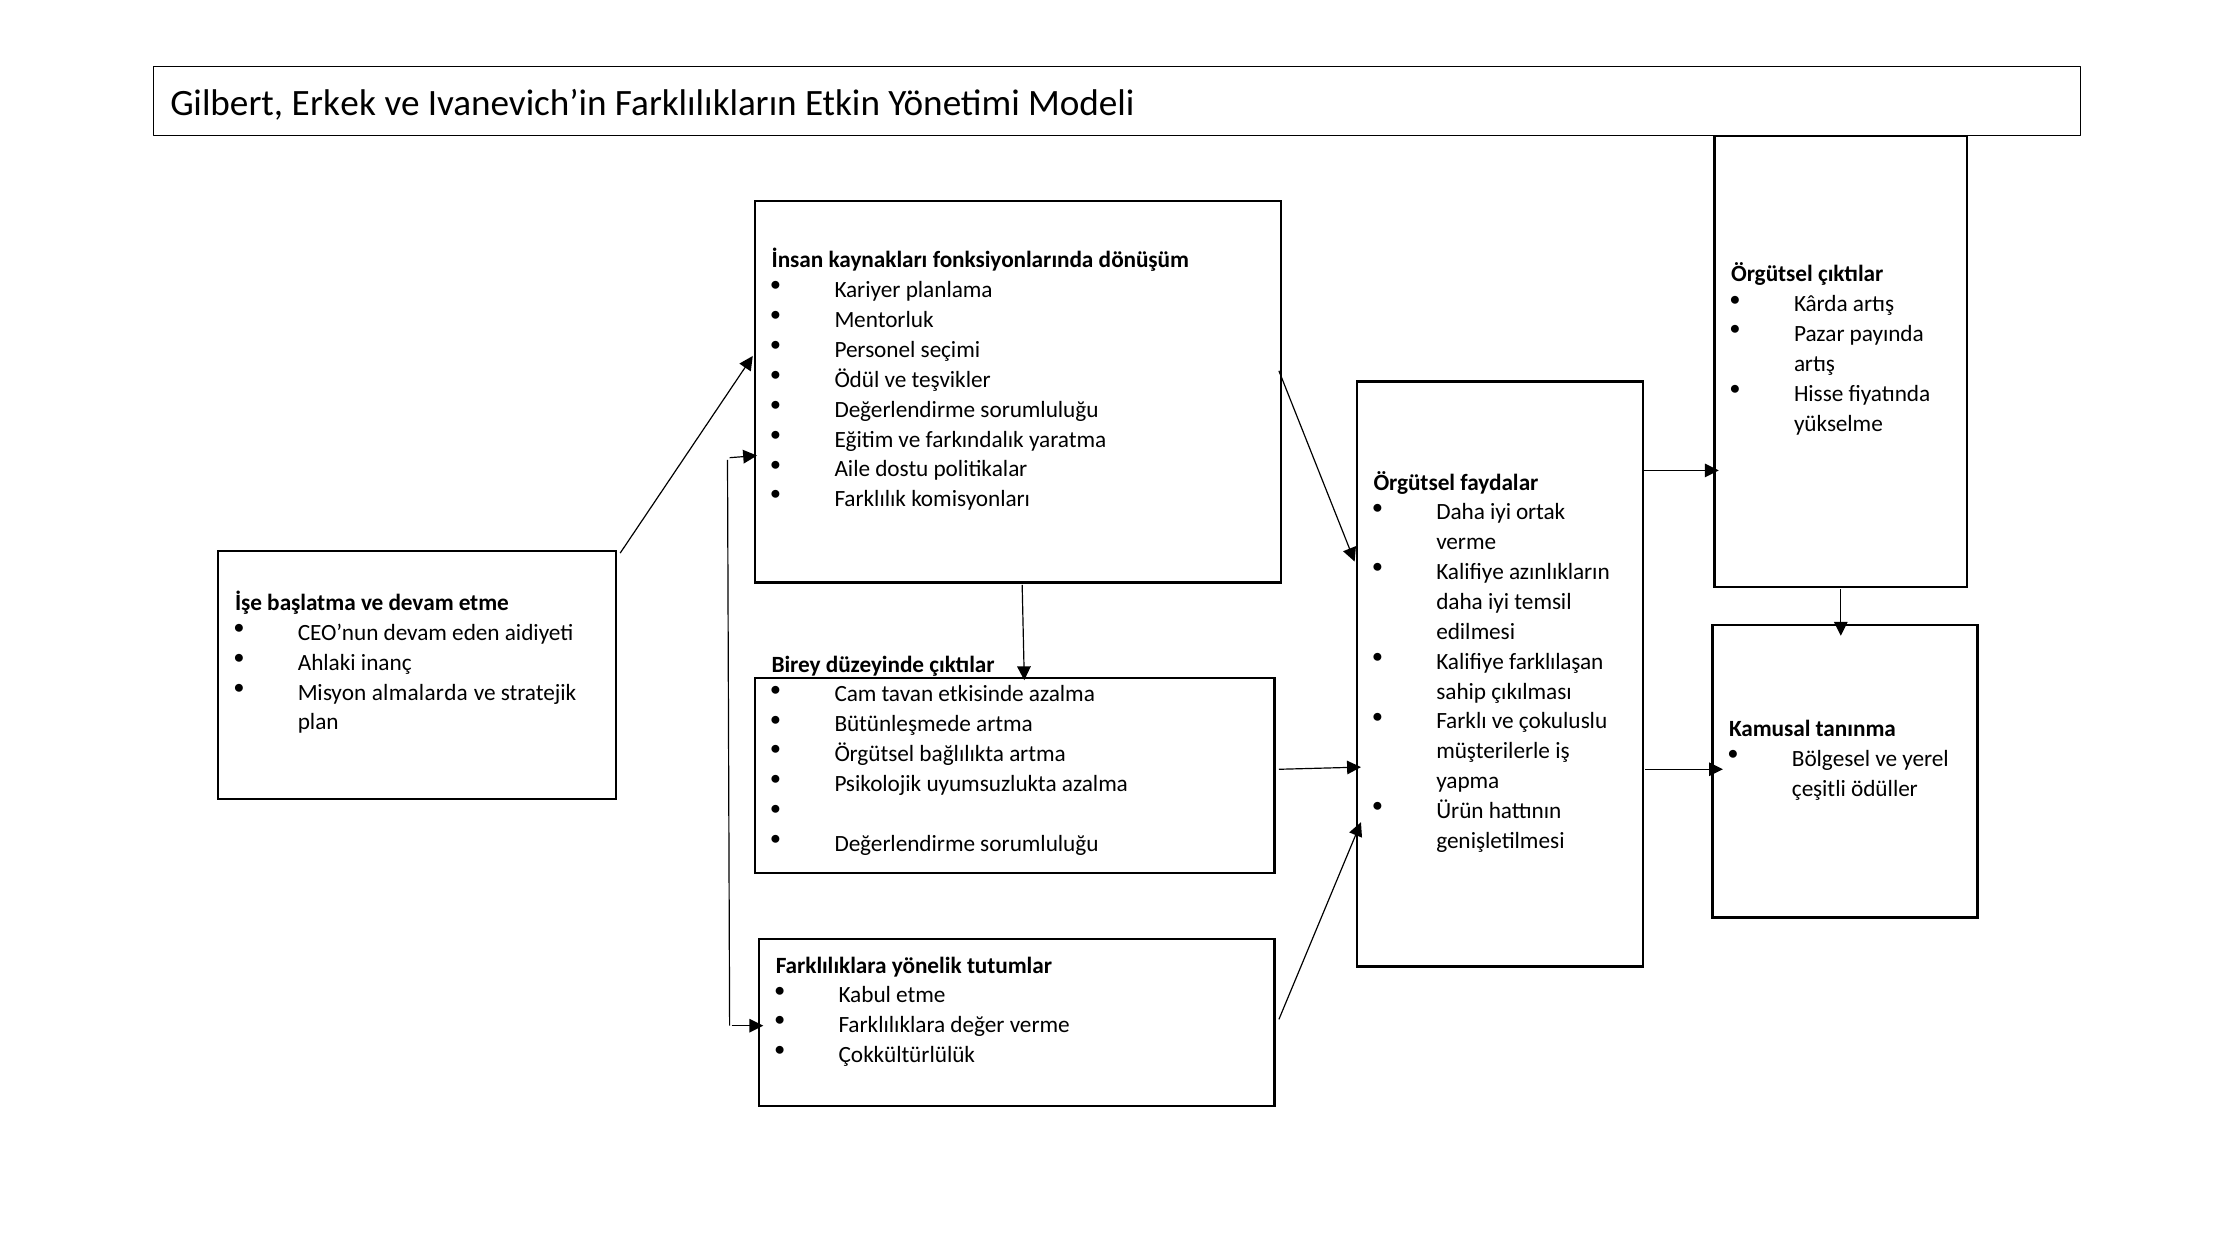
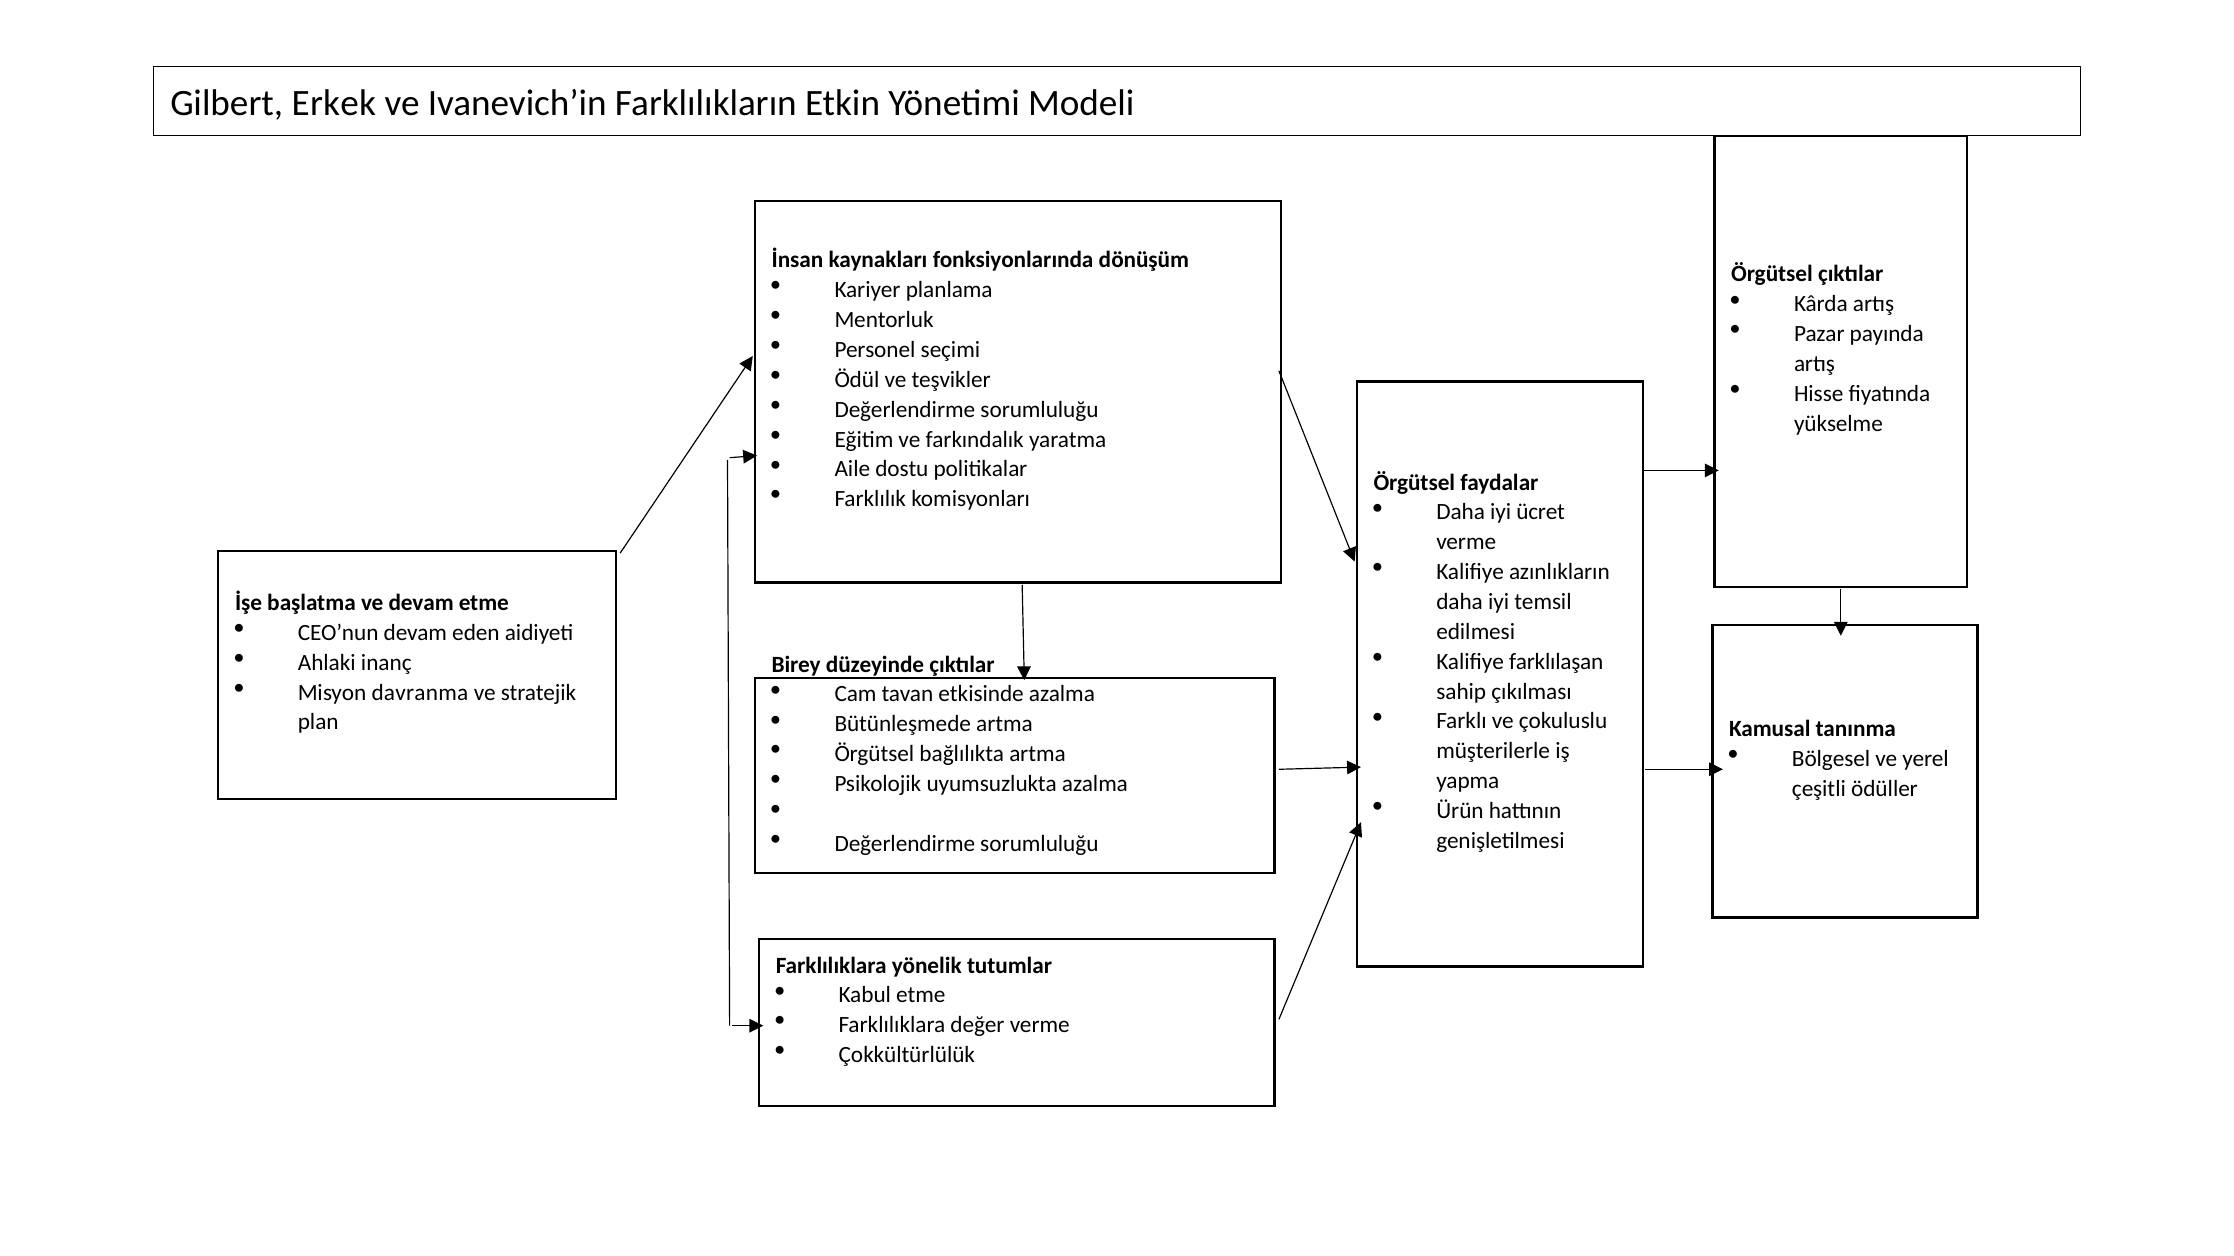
ortak: ortak -> ücret (1541, 512)
almalarda: almalarda -> davranma (420, 693)
